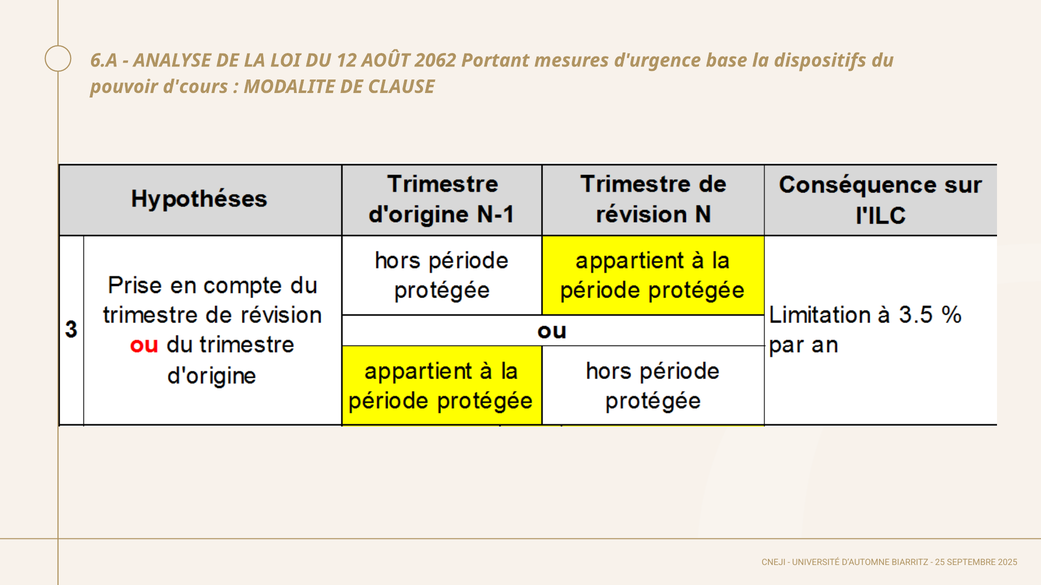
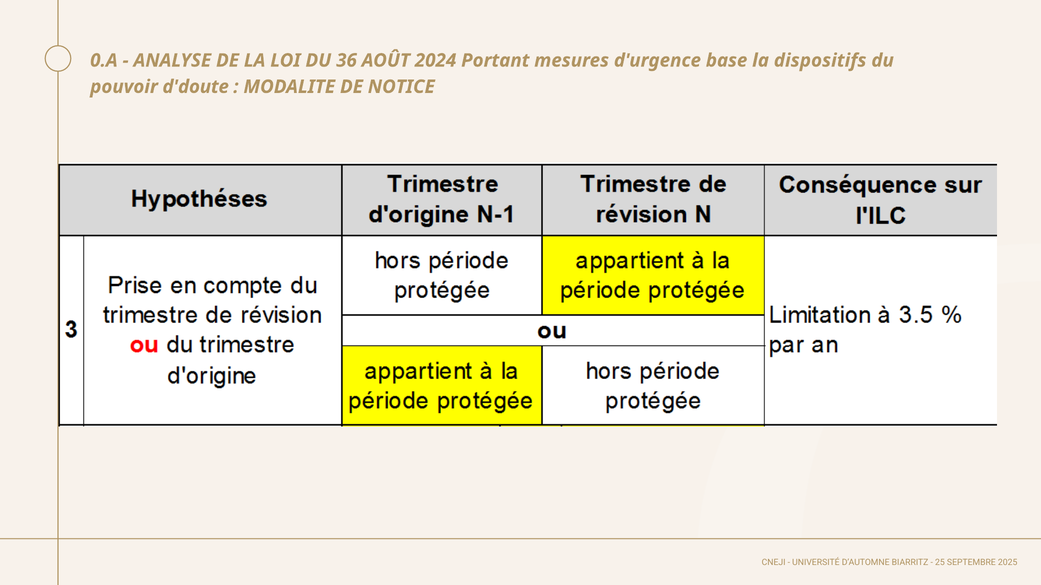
6.A: 6.A -> 0.A (104, 61)
12: 12 -> 36 (346, 61)
2062: 2062 -> 2024 (436, 61)
d'cours: d'cours -> d'doute (196, 87)
CLAUSE: CLAUSE -> NOTICE (401, 87)
